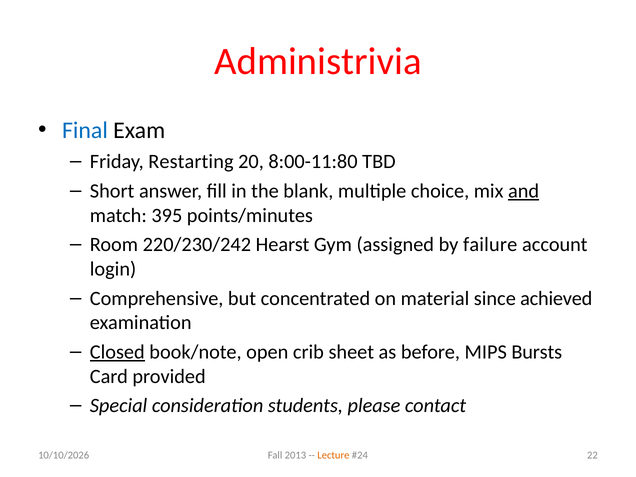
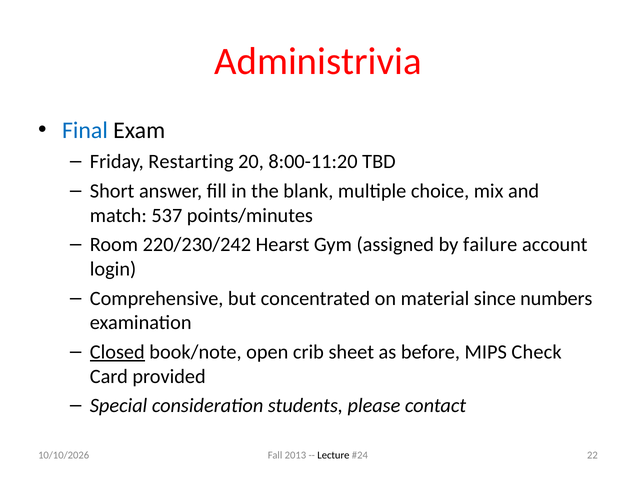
8:00-11:80: 8:00-11:80 -> 8:00-11:20 (313, 162)
and underline: present -> none (524, 191)
395: 395 -> 537 (167, 215)
achieved: achieved -> numbers (556, 298)
Bursts: Bursts -> Check (537, 352)
Lecture colour: orange -> black (333, 455)
